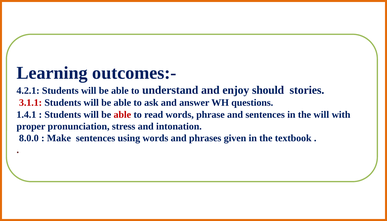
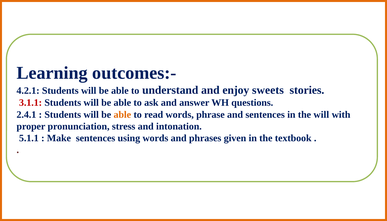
should: should -> sweets (268, 90)
1.4.1: 1.4.1 -> 2.4.1 (26, 115)
able colour: red -> orange (122, 115)
8.0.0: 8.0.0 -> 5.1.1 (29, 138)
